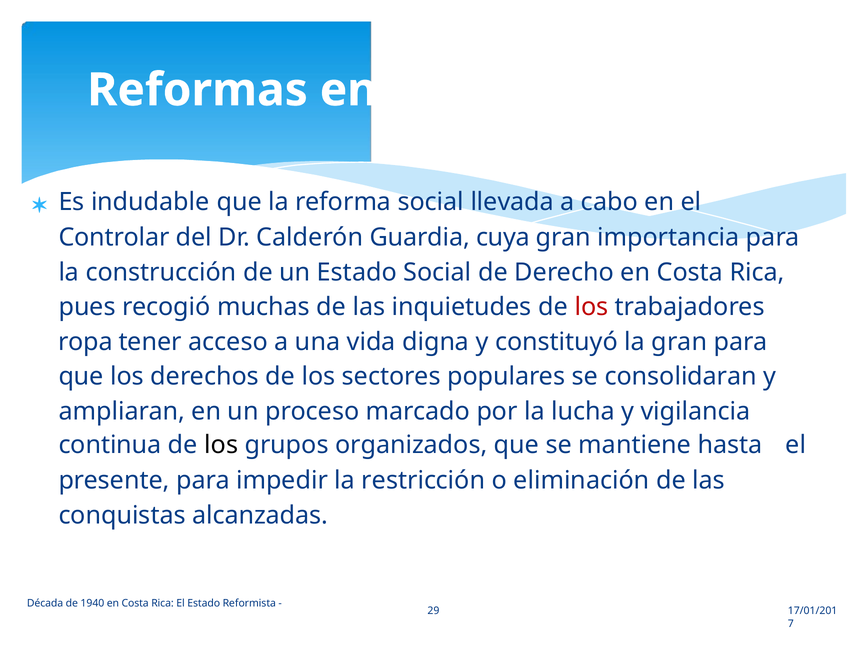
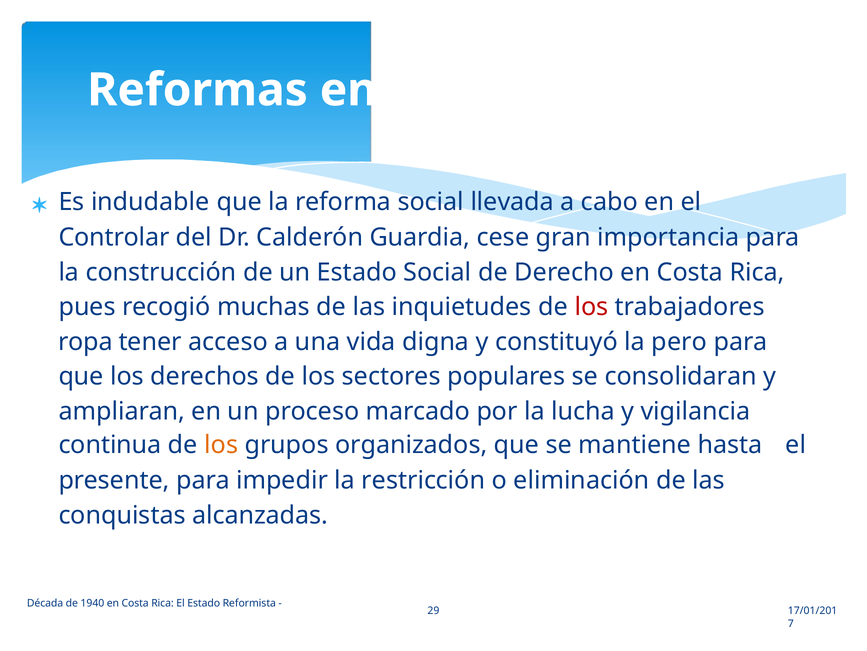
cuya: cuya -> cese (503, 237)
la gran: gran -> pero (679, 341)
los colour: black -> orange (221, 444)
